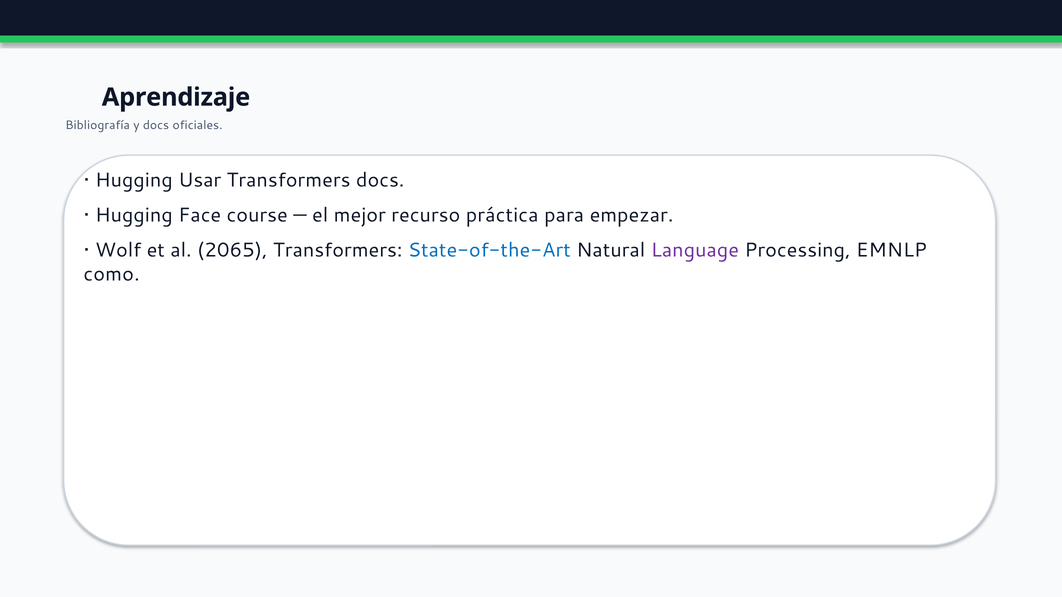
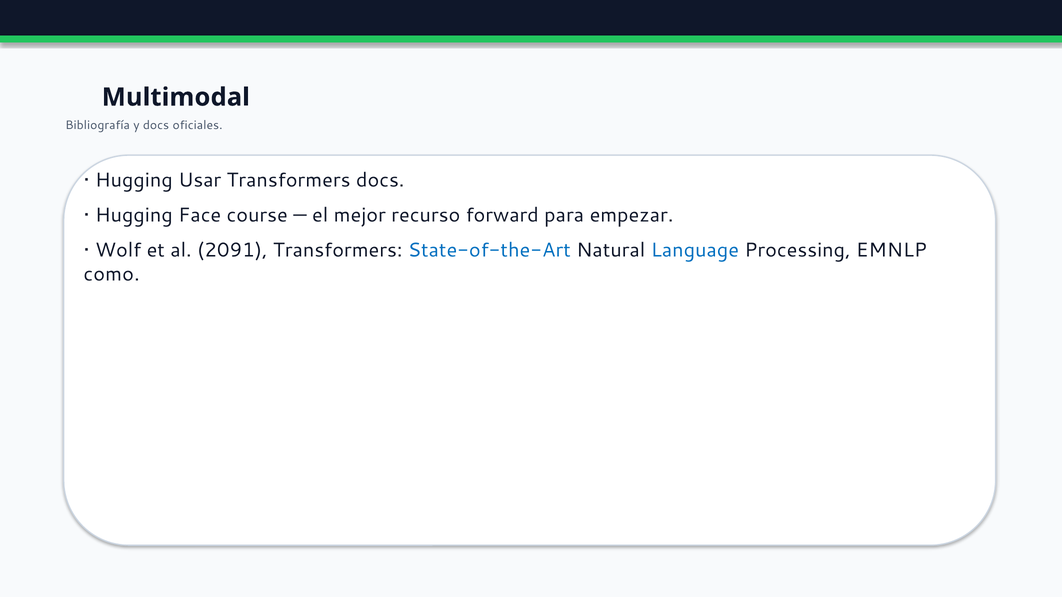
Aprendizaje: Aprendizaje -> Multimodal (176, 97)
práctica: práctica -> forward (502, 215)
2065: 2065 -> 2091 (232, 250)
Language colour: purple -> blue (695, 250)
